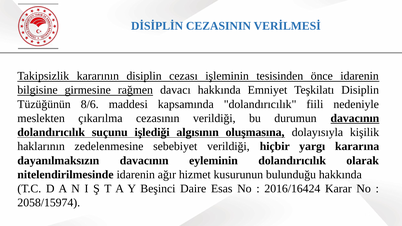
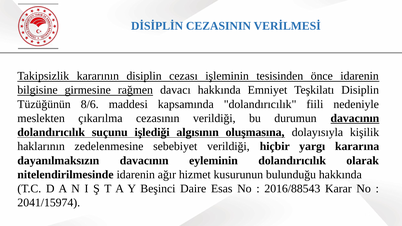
2016/16424: 2016/16424 -> 2016/88543 (292, 189)
2058/15974: 2058/15974 -> 2041/15974 (49, 203)
